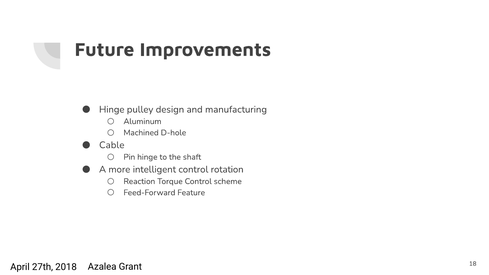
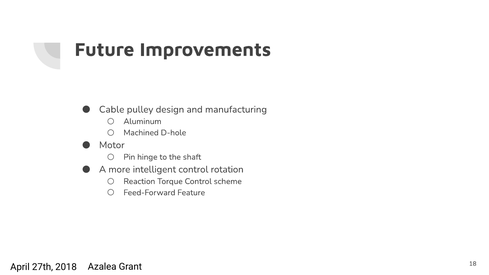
Hinge: Hinge -> Cable (112, 109)
Cable: Cable -> Motor (112, 145)
